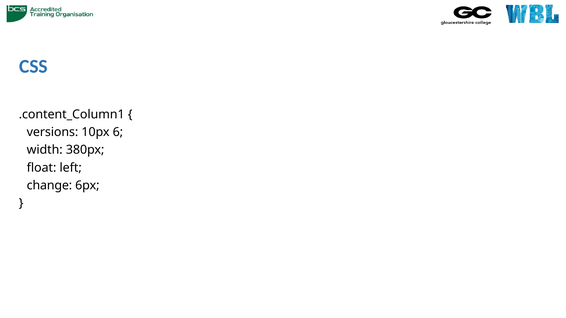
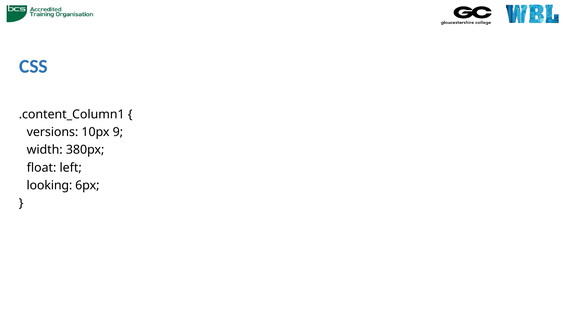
6: 6 -> 9 (118, 132)
change: change -> looking (49, 186)
